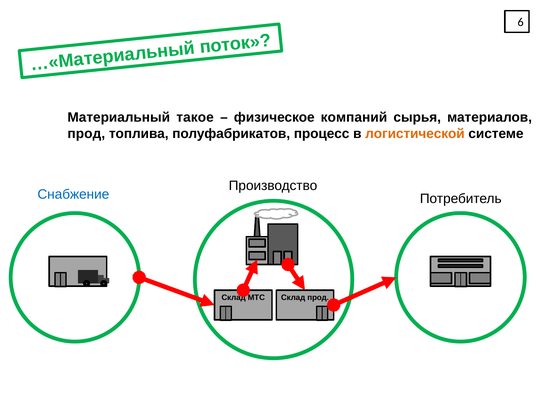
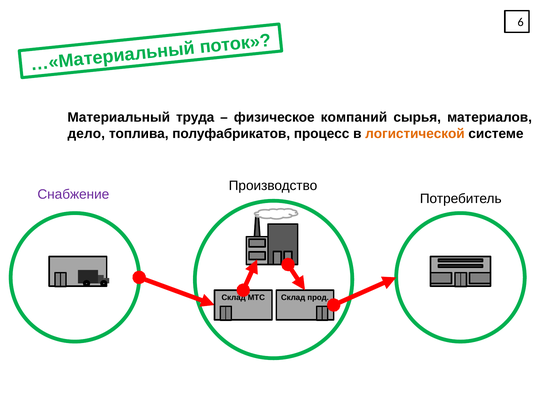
такое: такое -> труда (195, 117)
прод: прод -> дело (86, 134)
Снабжение colour: blue -> purple (73, 194)
